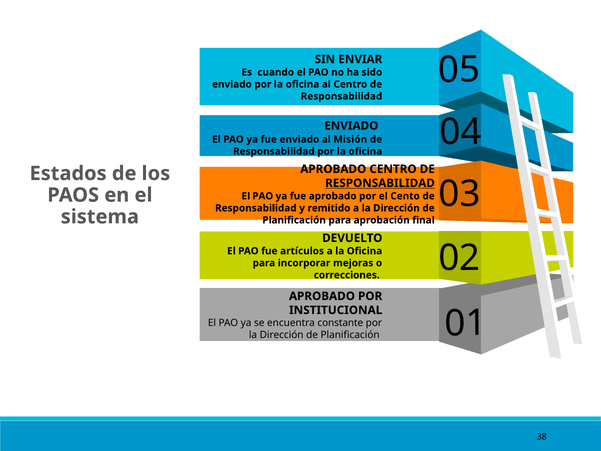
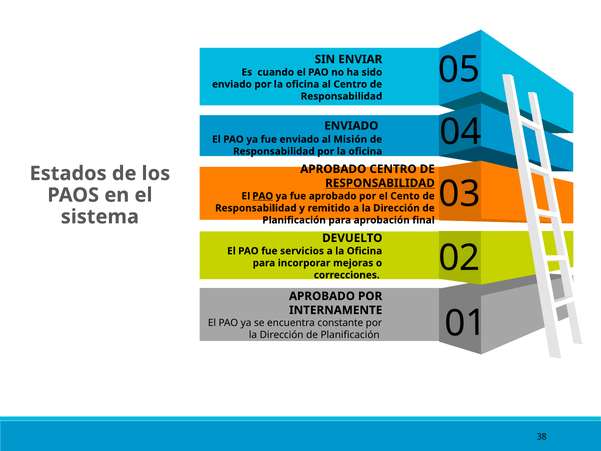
PAO underline: none -> present (263, 196)
artículos: artículos -> servicios (302, 251)
INSTITUCIONAL: INSTITUCIONAL -> INTERNAMENTE (336, 310)
